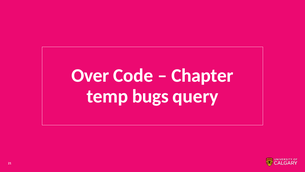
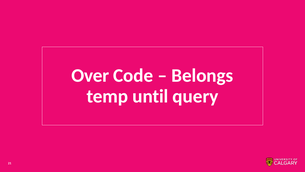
Chapter: Chapter -> Belongs (202, 75)
bugs: bugs -> until (150, 96)
